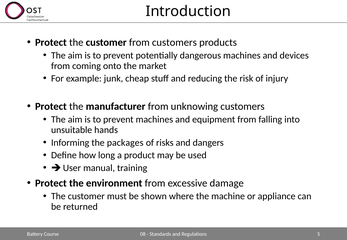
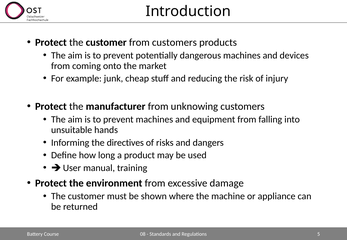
packages: packages -> directives (125, 143)
